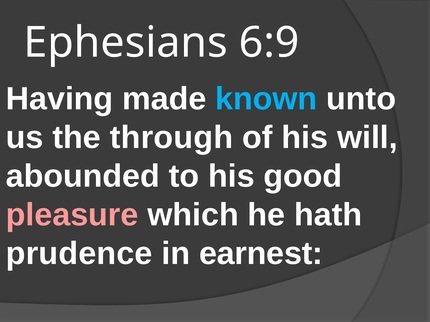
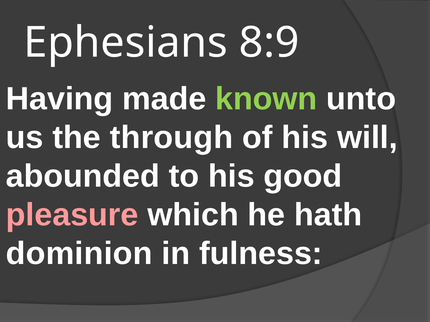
6:9: 6:9 -> 8:9 (269, 43)
known colour: light blue -> light green (266, 99)
prudence: prudence -> dominion (79, 254)
earnest: earnest -> fulness (261, 254)
